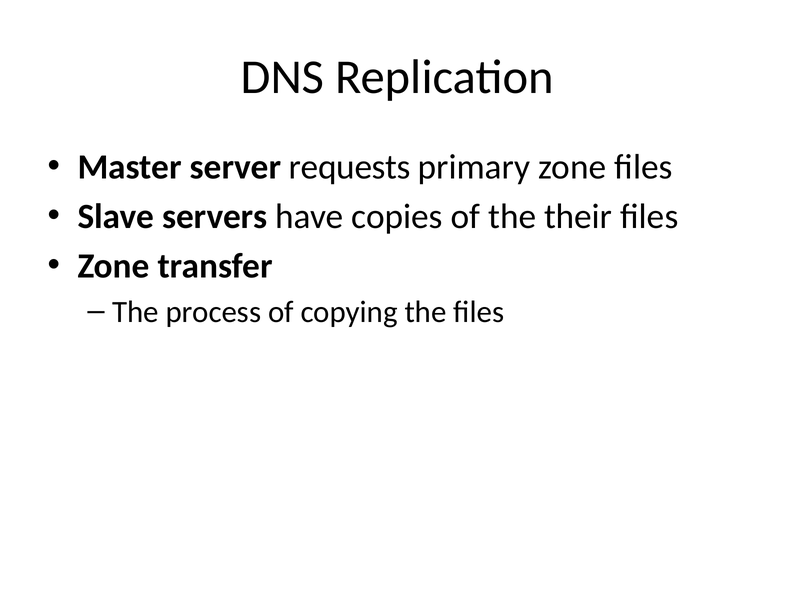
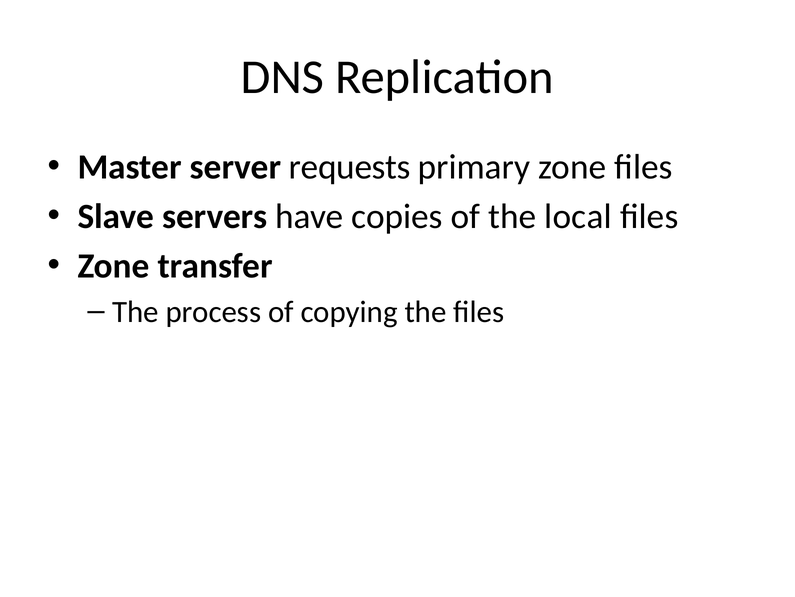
their: their -> local (578, 216)
